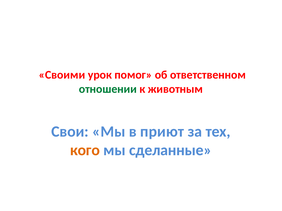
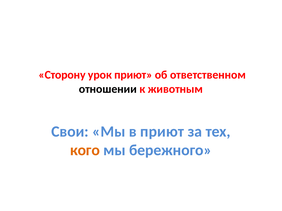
Своими: Своими -> Сторону (62, 75)
урок помог: помог -> приют (133, 75)
отношении colour: green -> black (108, 89)
сделанные: сделанные -> бережного (170, 151)
